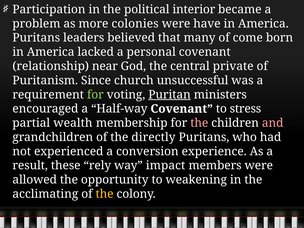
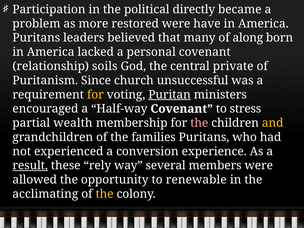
interior: interior -> directly (194, 9)
colonies: colonies -> restored (135, 24)
come: come -> along (248, 38)
near: near -> soils (105, 66)
for colour: light green -> yellow (95, 95)
and colour: pink -> yellow (273, 123)
directly: directly -> families (154, 137)
result underline: none -> present (30, 166)
impact: impact -> several (166, 166)
weakening: weakening -> renewable (196, 180)
